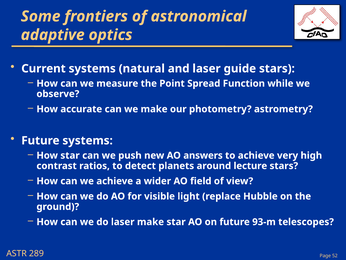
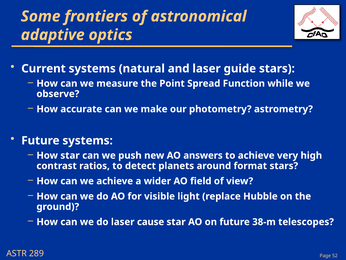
lecture: lecture -> format (250, 166)
laser make: make -> cause (151, 222)
93-m: 93-m -> 38-m (264, 222)
